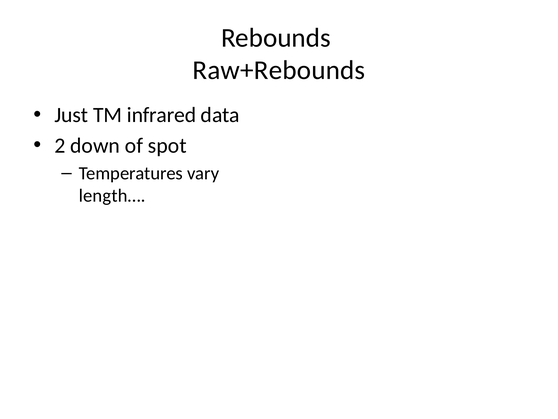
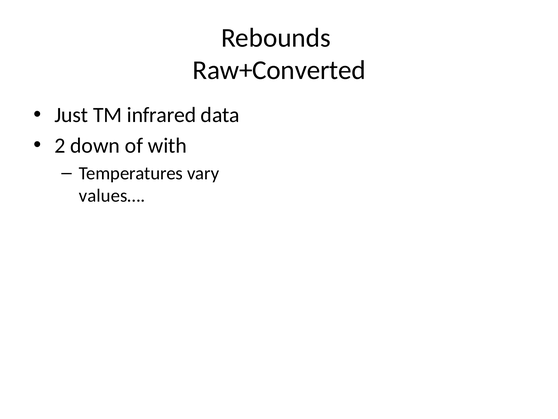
Raw+Rebounds: Raw+Rebounds -> Raw+Converted (279, 70)
spot: spot -> with (167, 145)
length…: length… -> values… (112, 195)
